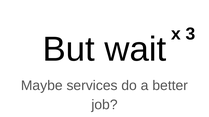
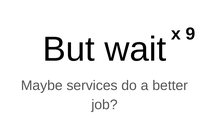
3: 3 -> 9 (190, 34)
